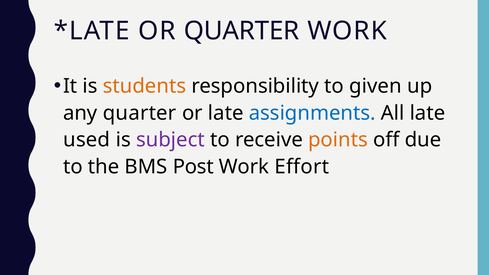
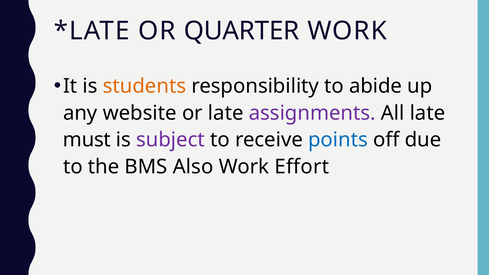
given: given -> abide (376, 86)
any quarter: quarter -> website (140, 113)
assignments colour: blue -> purple (312, 113)
used: used -> must (87, 140)
points colour: orange -> blue (338, 140)
Post: Post -> Also (193, 167)
